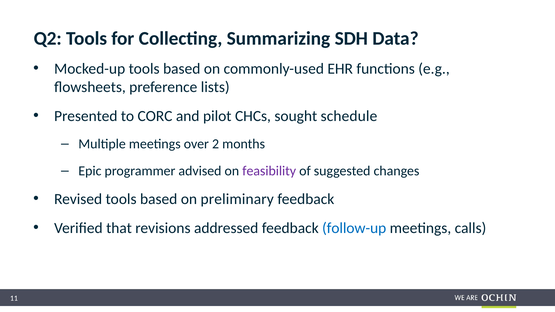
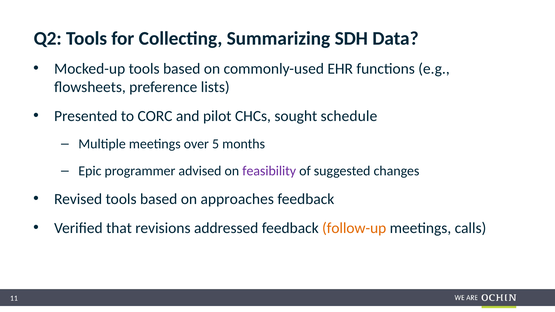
2: 2 -> 5 (216, 144)
preliminary: preliminary -> approaches (237, 199)
follow-up colour: blue -> orange (354, 228)
